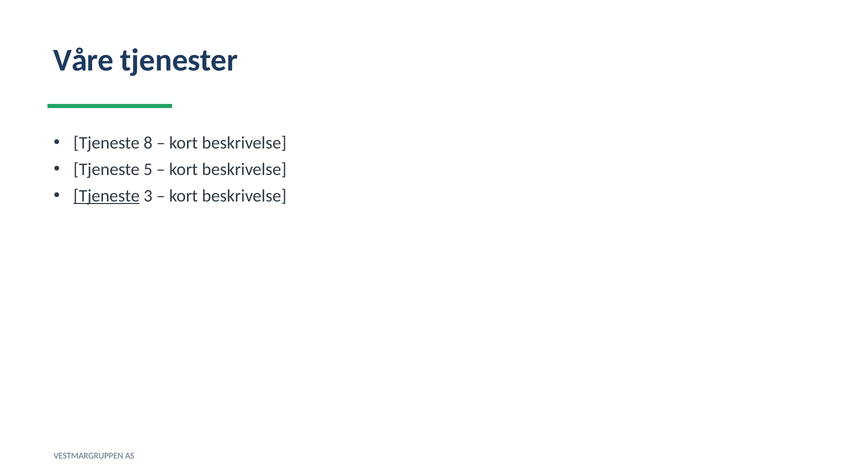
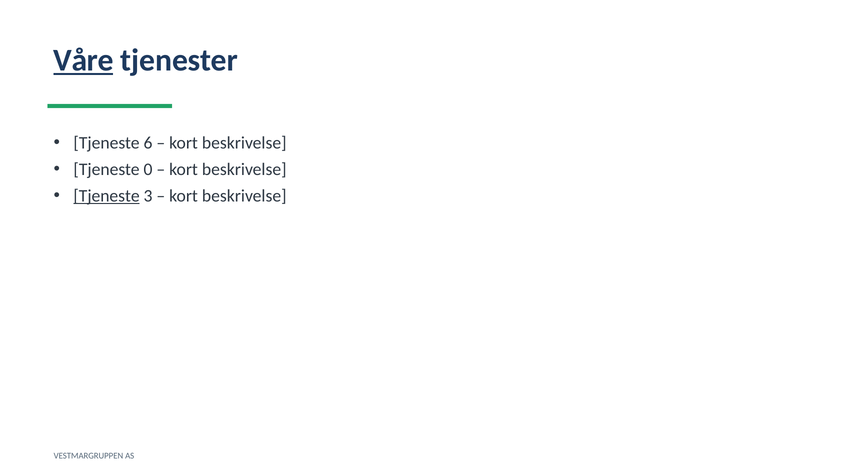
Våre underline: none -> present (84, 60)
8: 8 -> 6 (148, 143)
5: 5 -> 0 (148, 169)
